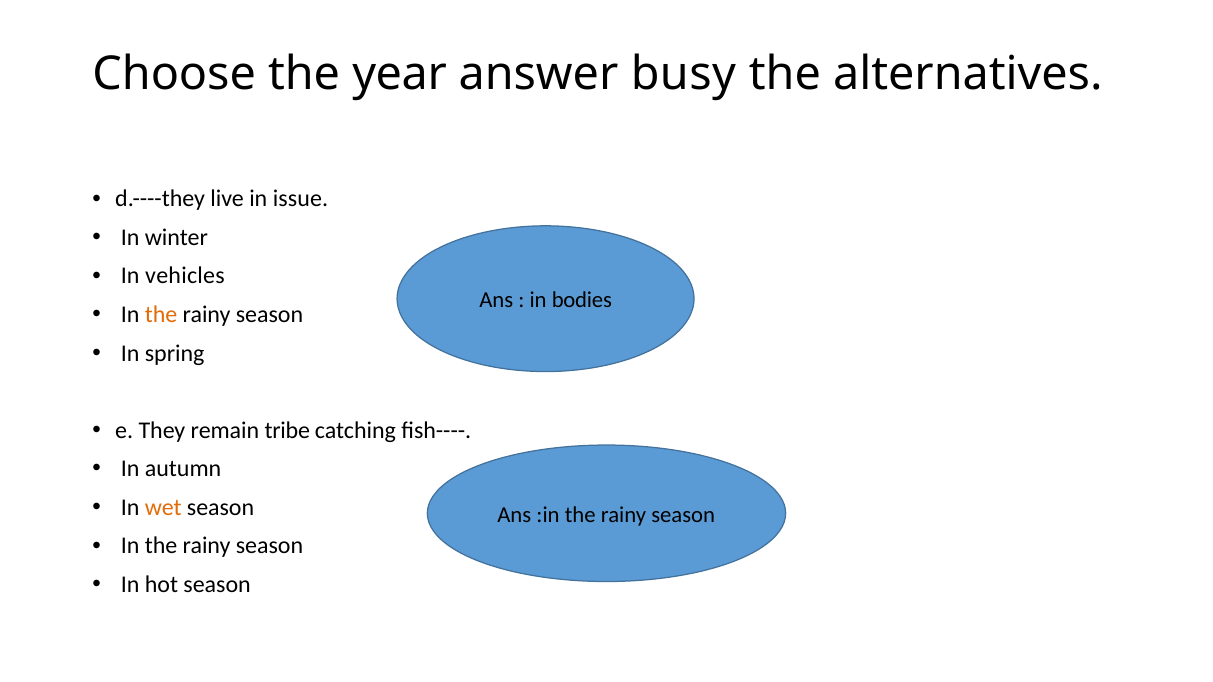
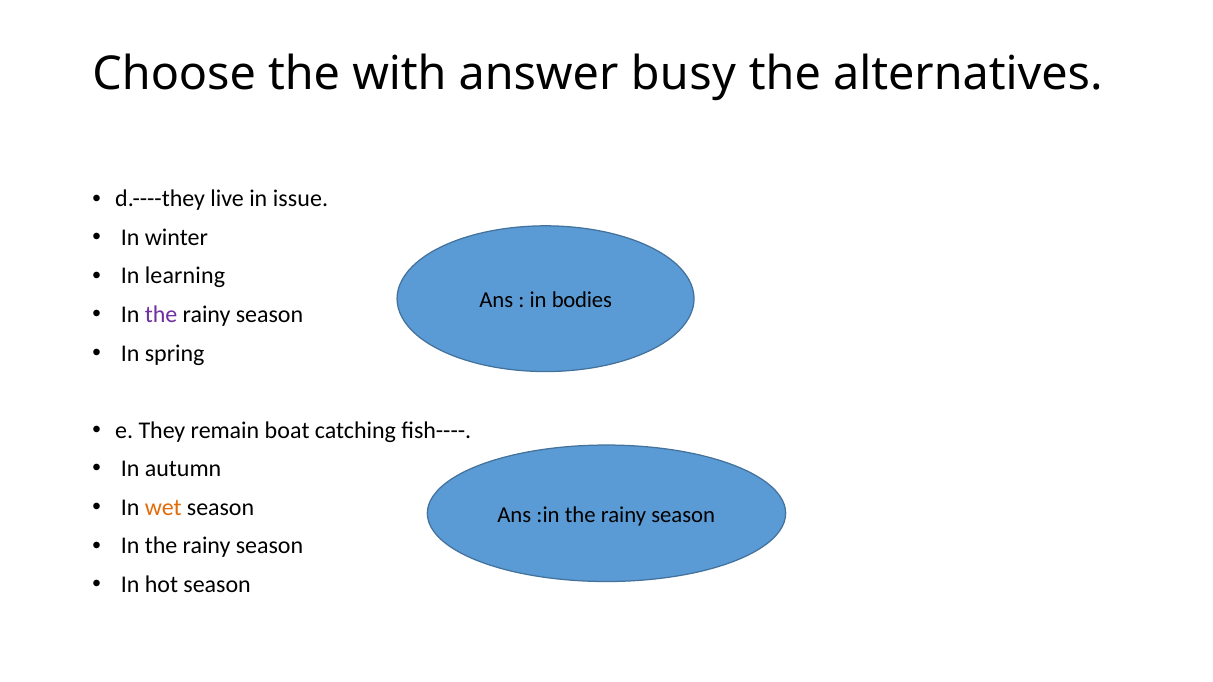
year: year -> with (399, 74)
vehicles: vehicles -> learning (185, 276)
the colour: orange -> purple (161, 315)
tribe: tribe -> boat (287, 430)
